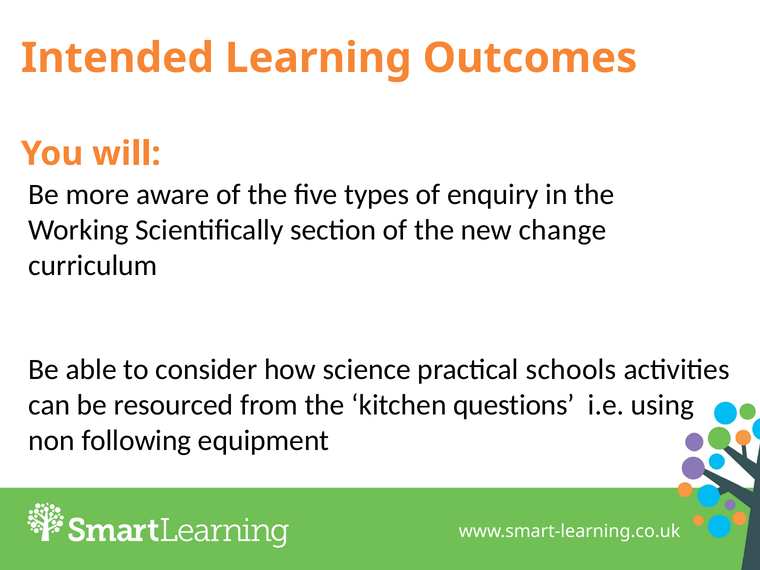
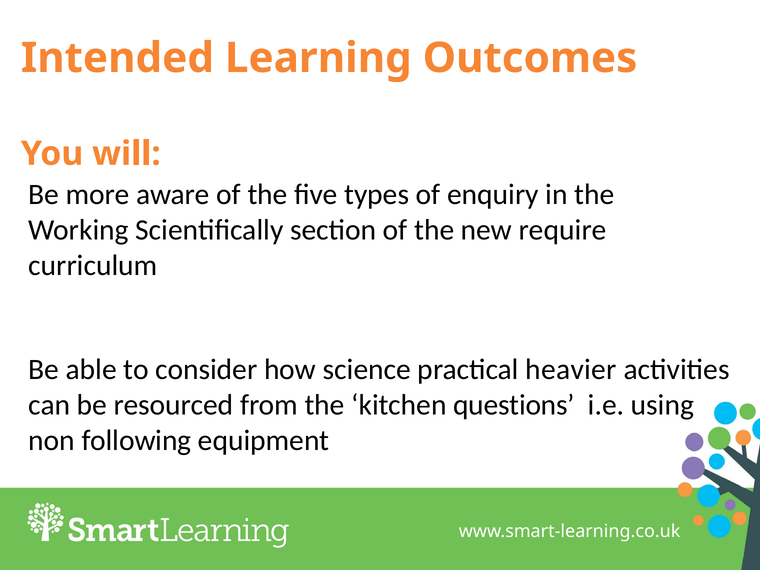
change: change -> require (563, 230)
schools: schools -> heavier (571, 370)
